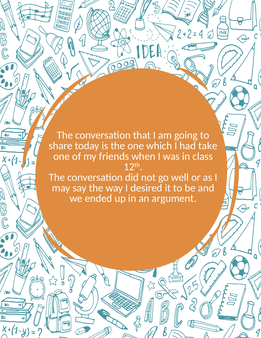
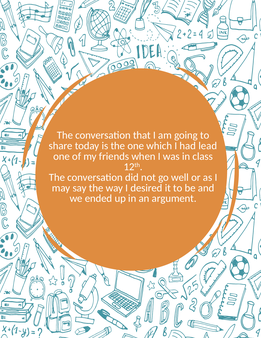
take: take -> lead (208, 146)
